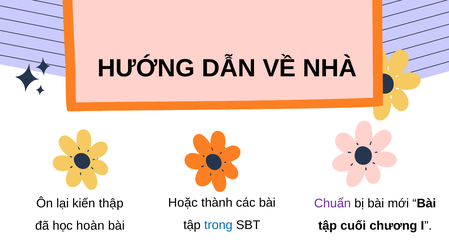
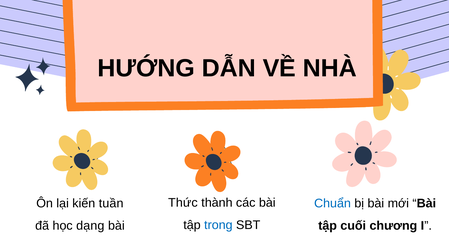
Hoặc: Hoặc -> Thức (183, 203)
thập: thập -> tuần (111, 204)
Chuẩn colour: purple -> blue (333, 204)
hoàn: hoàn -> dạng (90, 226)
